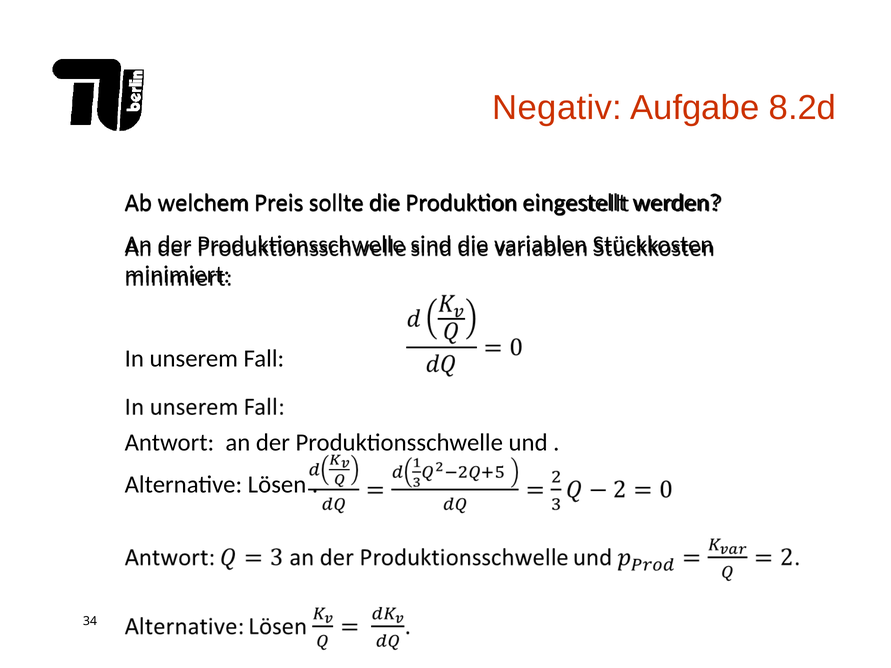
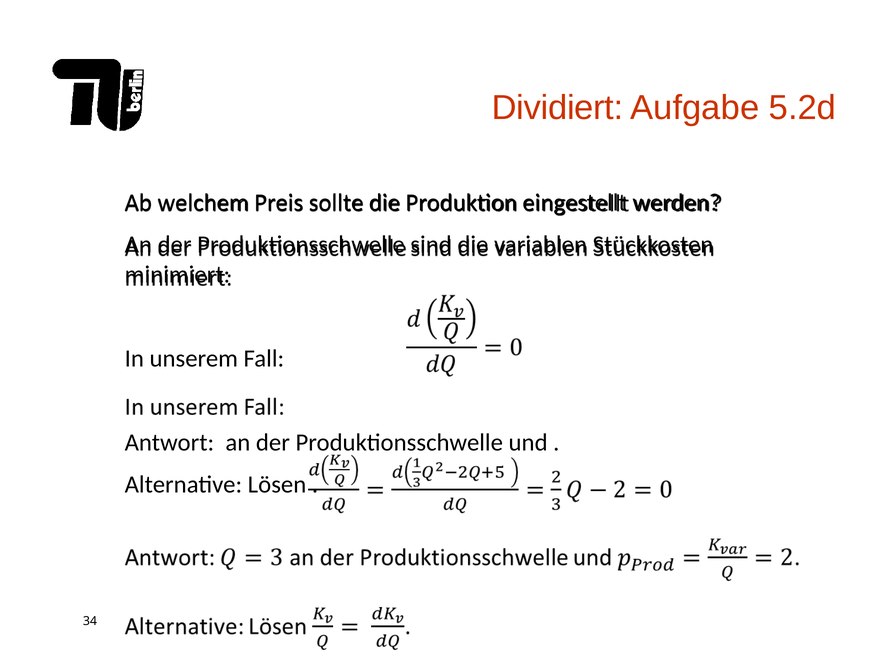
Negativ: Negativ -> Dividiert (558, 108)
8.2d: 8.2d -> 5.2d (802, 108)
